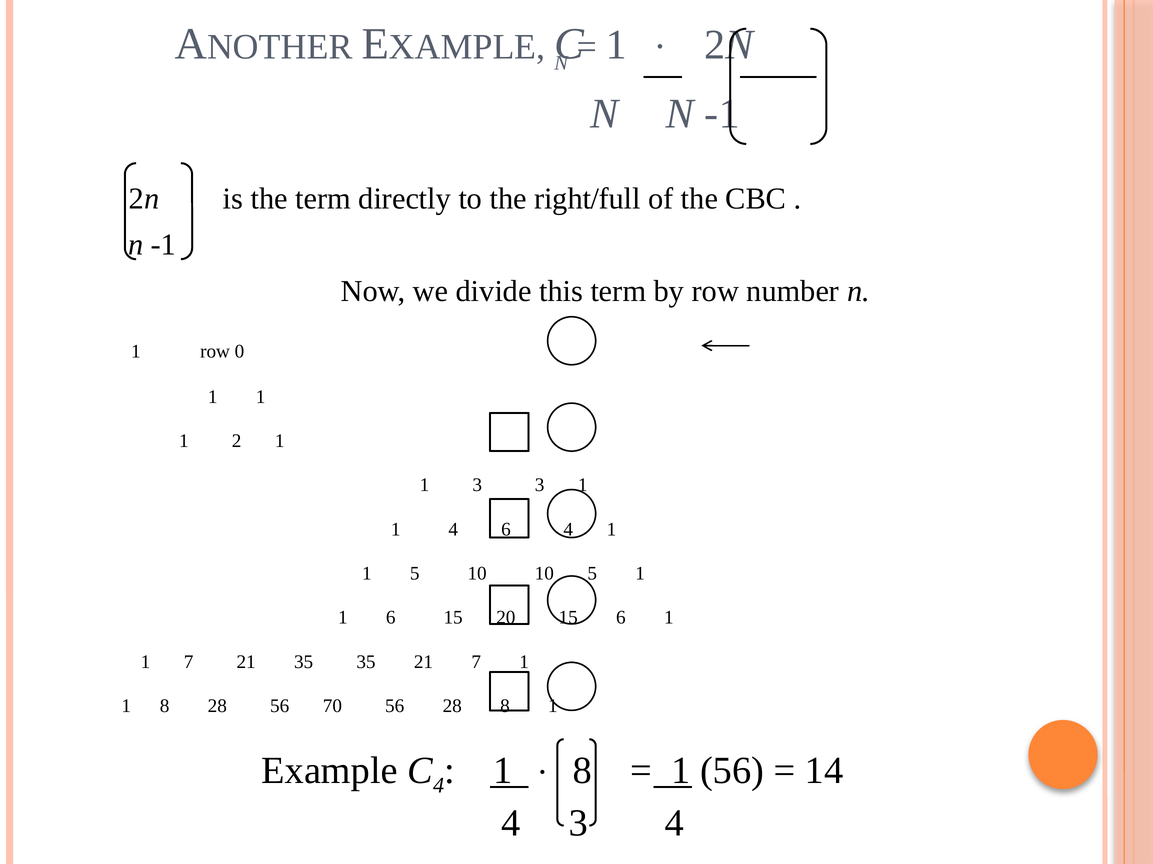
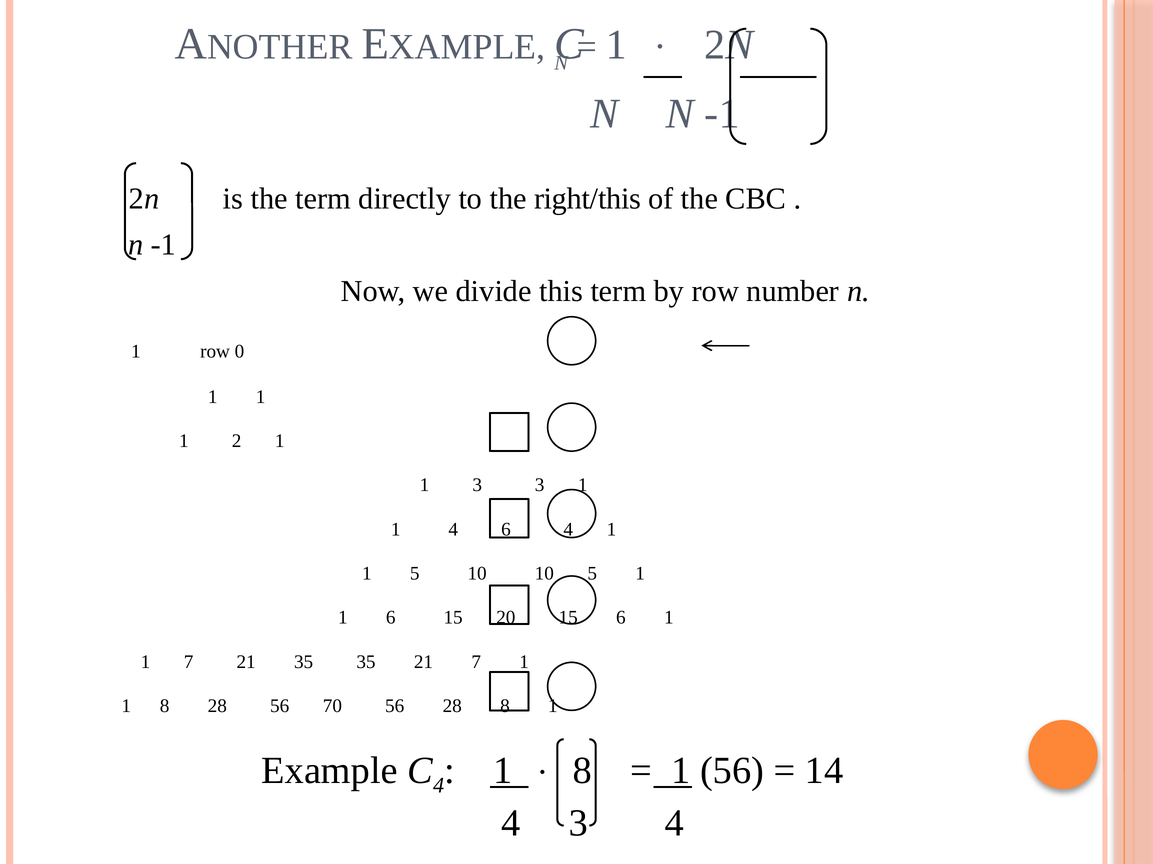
right/full: right/full -> right/this (588, 199)
